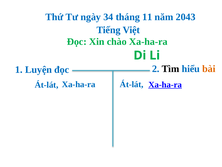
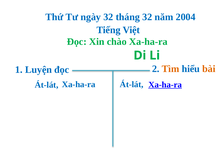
ngày 34: 34 -> 32 (108, 17)
tháng 11: 11 -> 32 (147, 17)
2043: 2043 -> 2004 (186, 17)
Tìm colour: black -> orange (170, 69)
